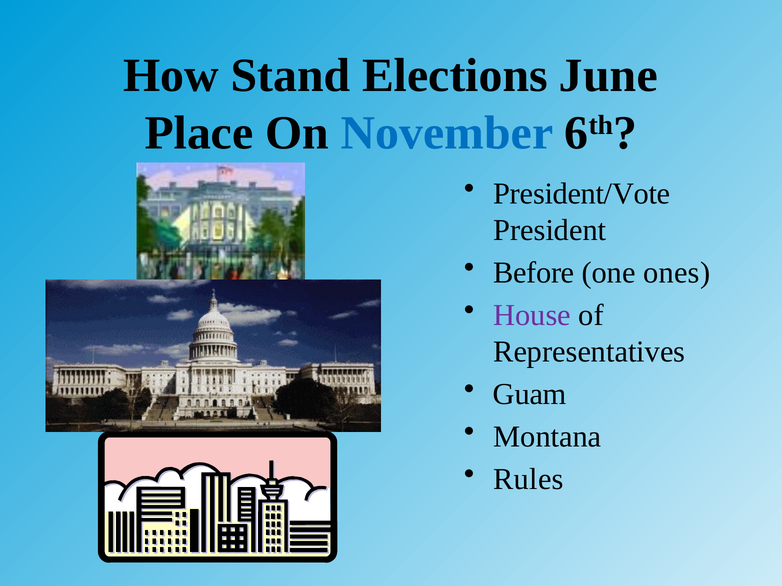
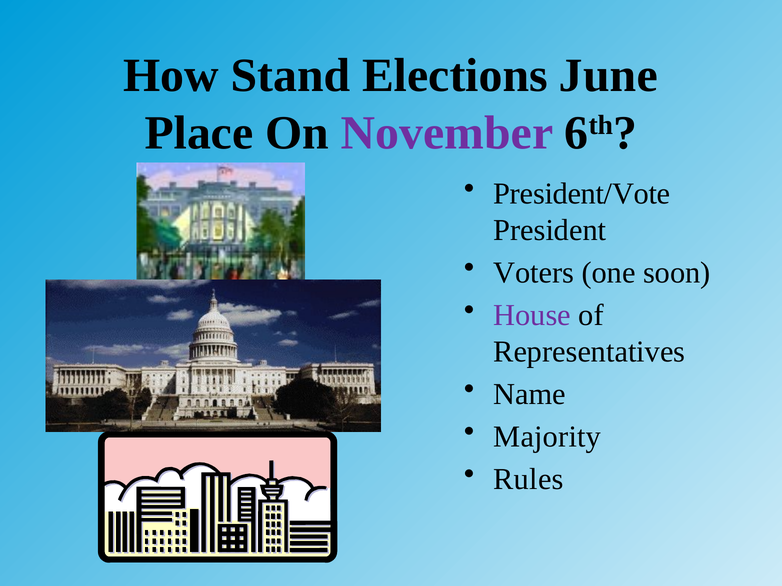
November colour: blue -> purple (447, 133)
Before: Before -> Voters (534, 273)
ones: ones -> soon (677, 273)
Guam: Guam -> Name (530, 395)
Montana: Montana -> Majority (547, 437)
